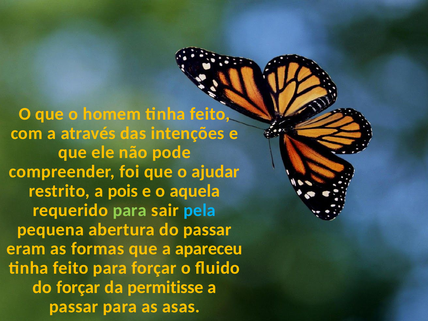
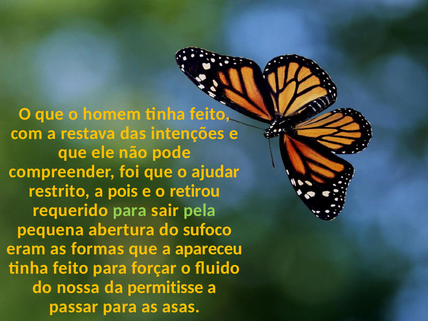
através: através -> restava (88, 133)
aquela: aquela -> retirou (195, 191)
pela colour: light blue -> light green (200, 210)
do passar: passar -> sufoco (207, 229)
do forçar: forçar -> nossa (78, 287)
